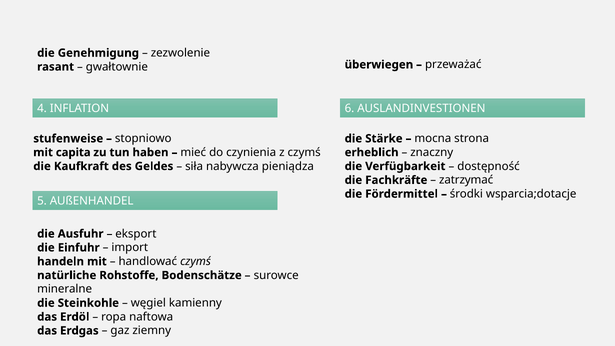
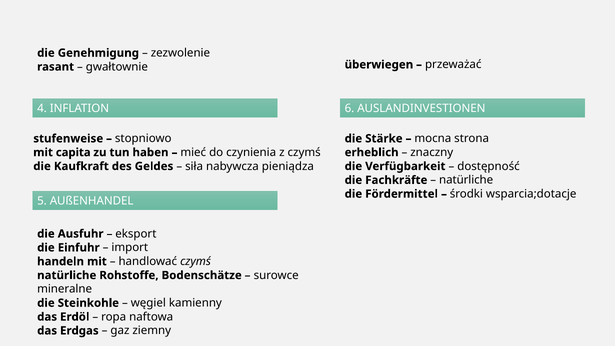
zatrzymać: zatrzymać -> natürliche (466, 180)
